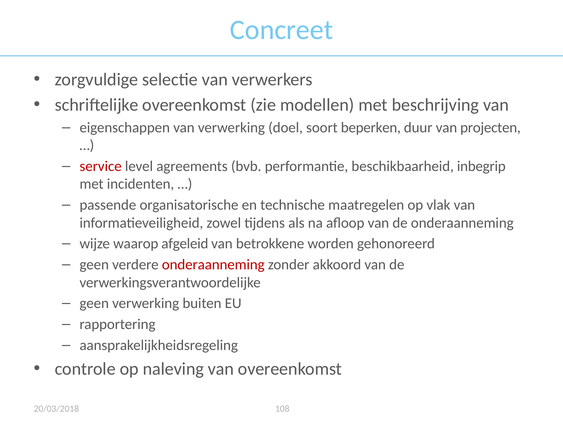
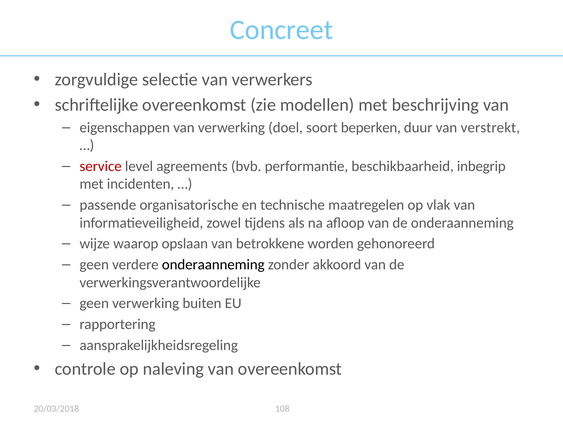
projecten: projecten -> verstrekt (490, 128)
afgeleid: afgeleid -> opslaan (185, 244)
onderaanneming colour: red -> black (213, 265)
